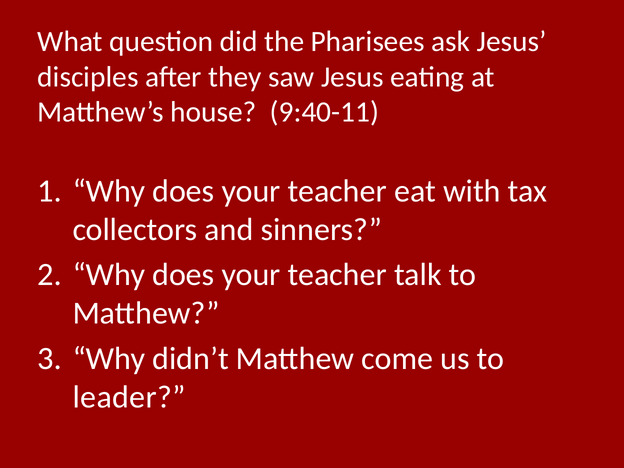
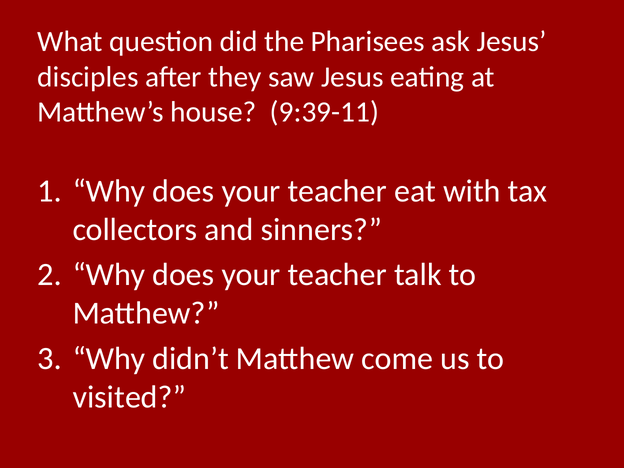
9:40-11: 9:40-11 -> 9:39-11 (324, 112)
leader: leader -> visited (129, 397)
